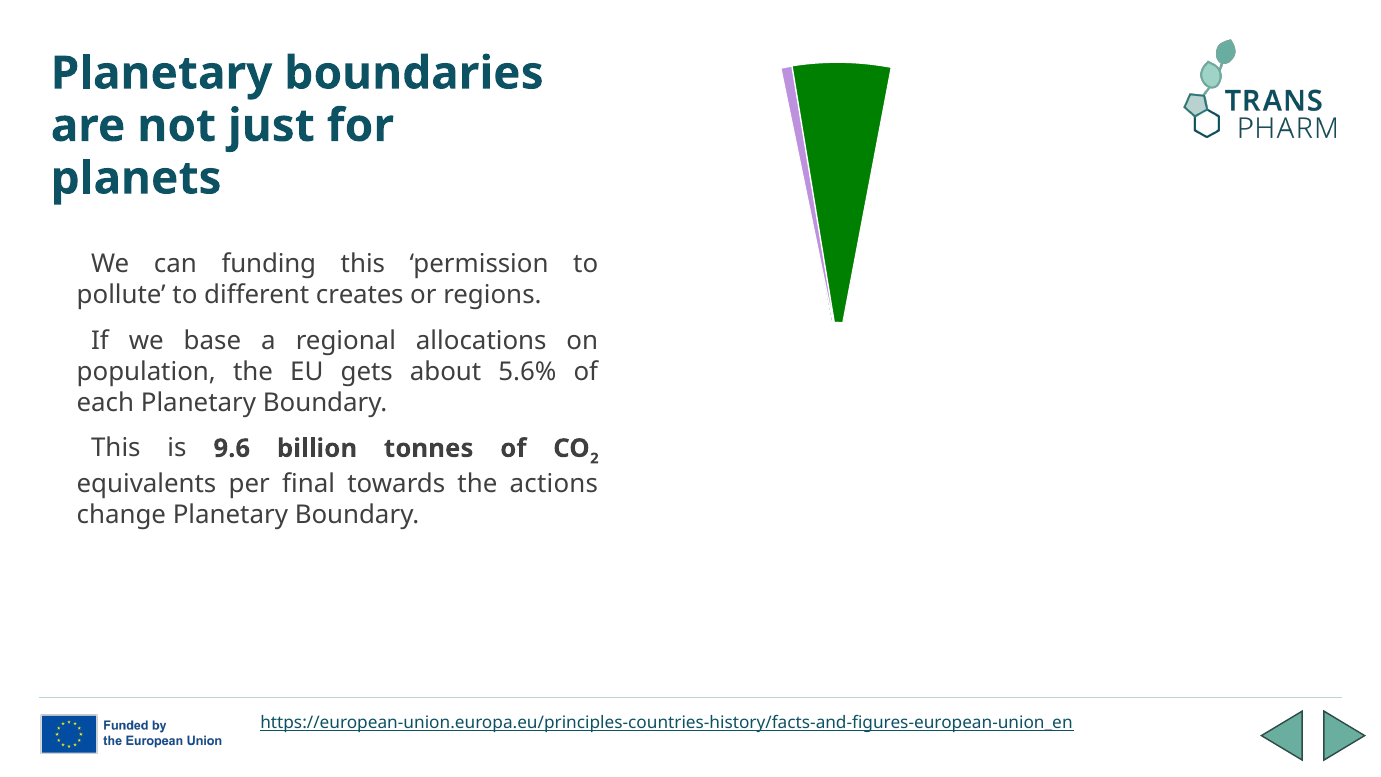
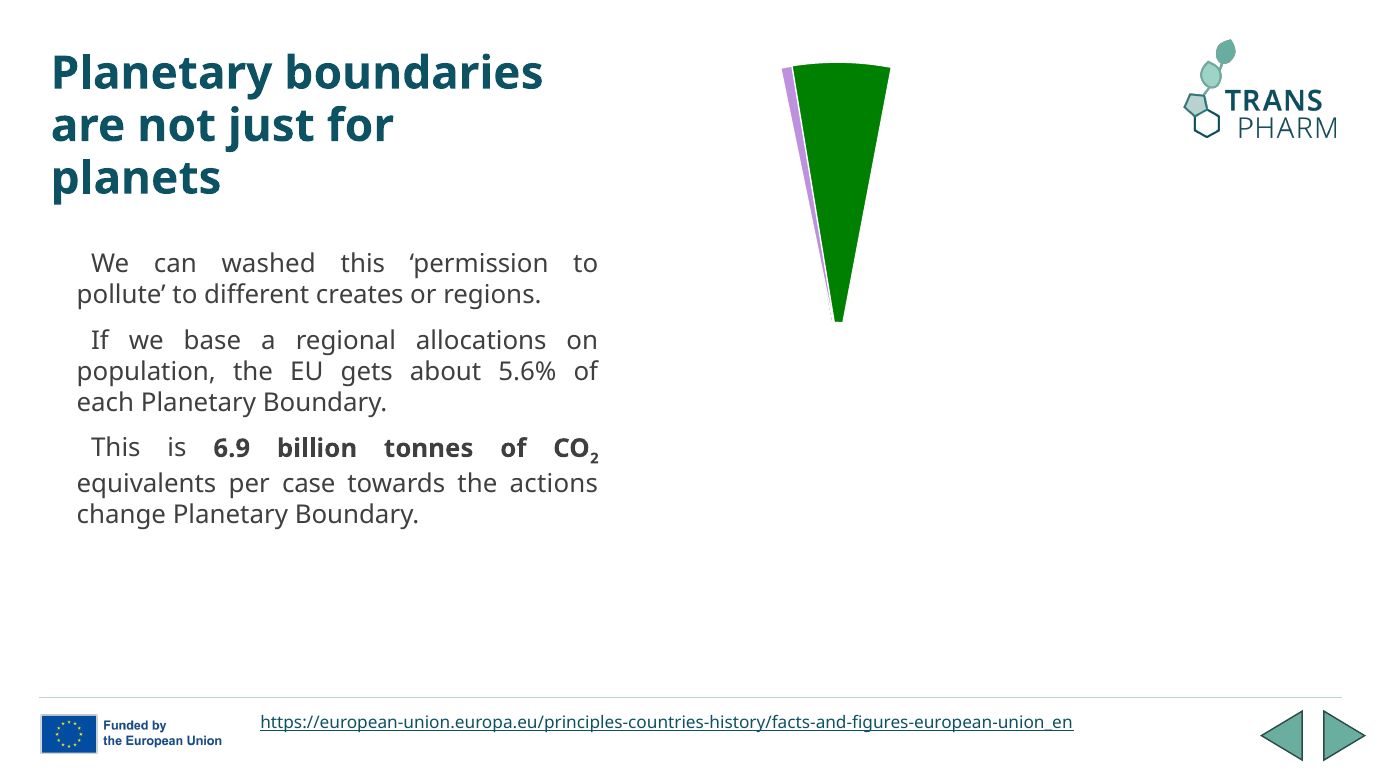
funding: funding -> washed (269, 264)
9.6: 9.6 -> 6.9 (232, 448)
final: final -> case (309, 484)
